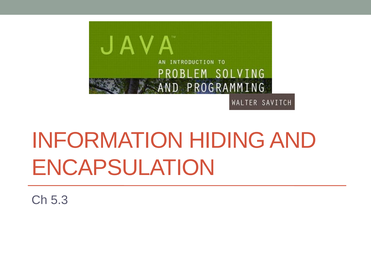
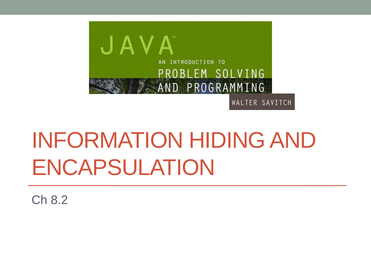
5.3: 5.3 -> 8.2 (59, 200)
